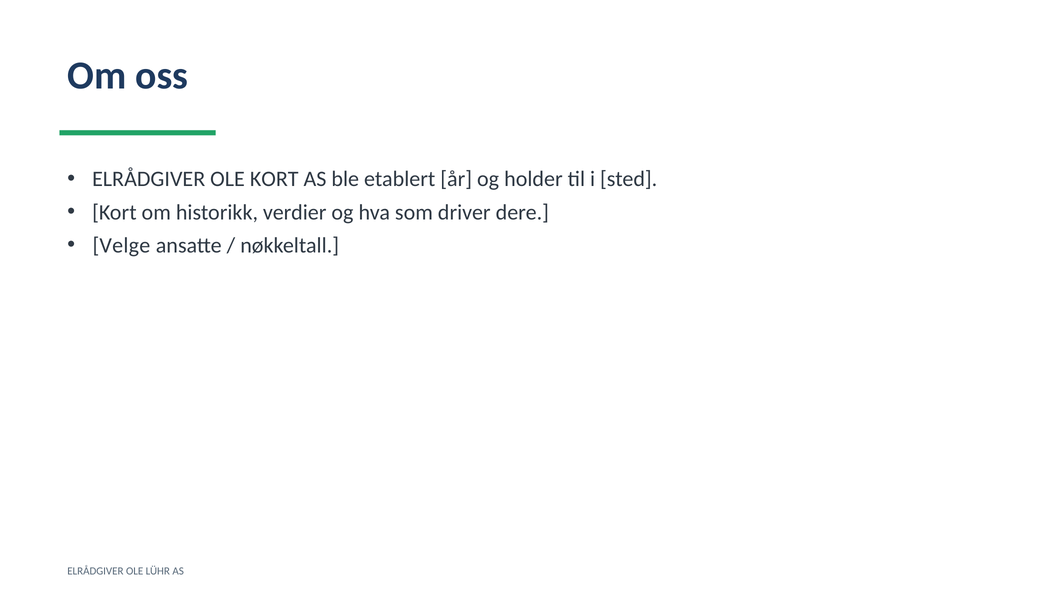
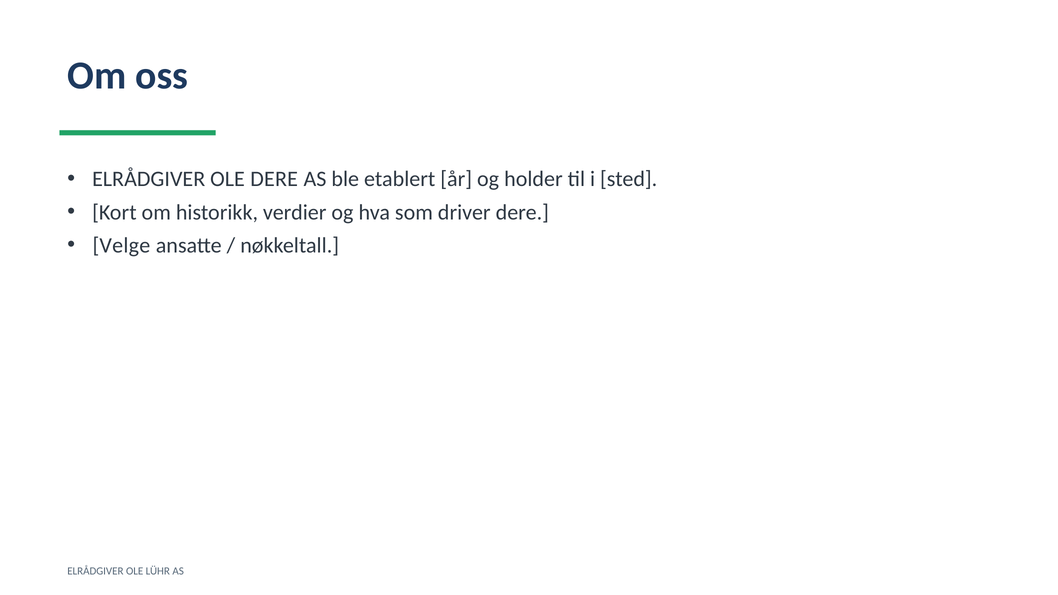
OLE KORT: KORT -> DERE (274, 179)
